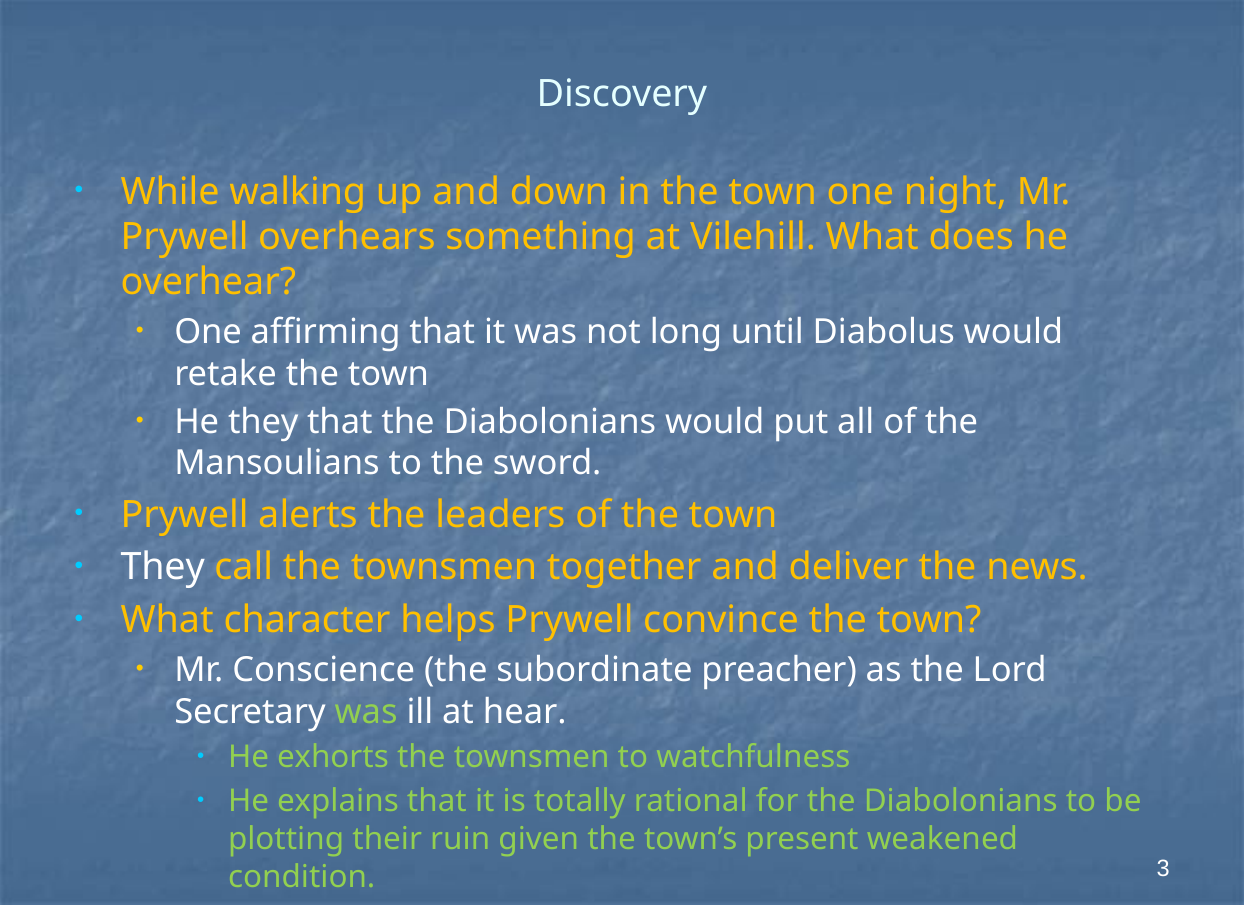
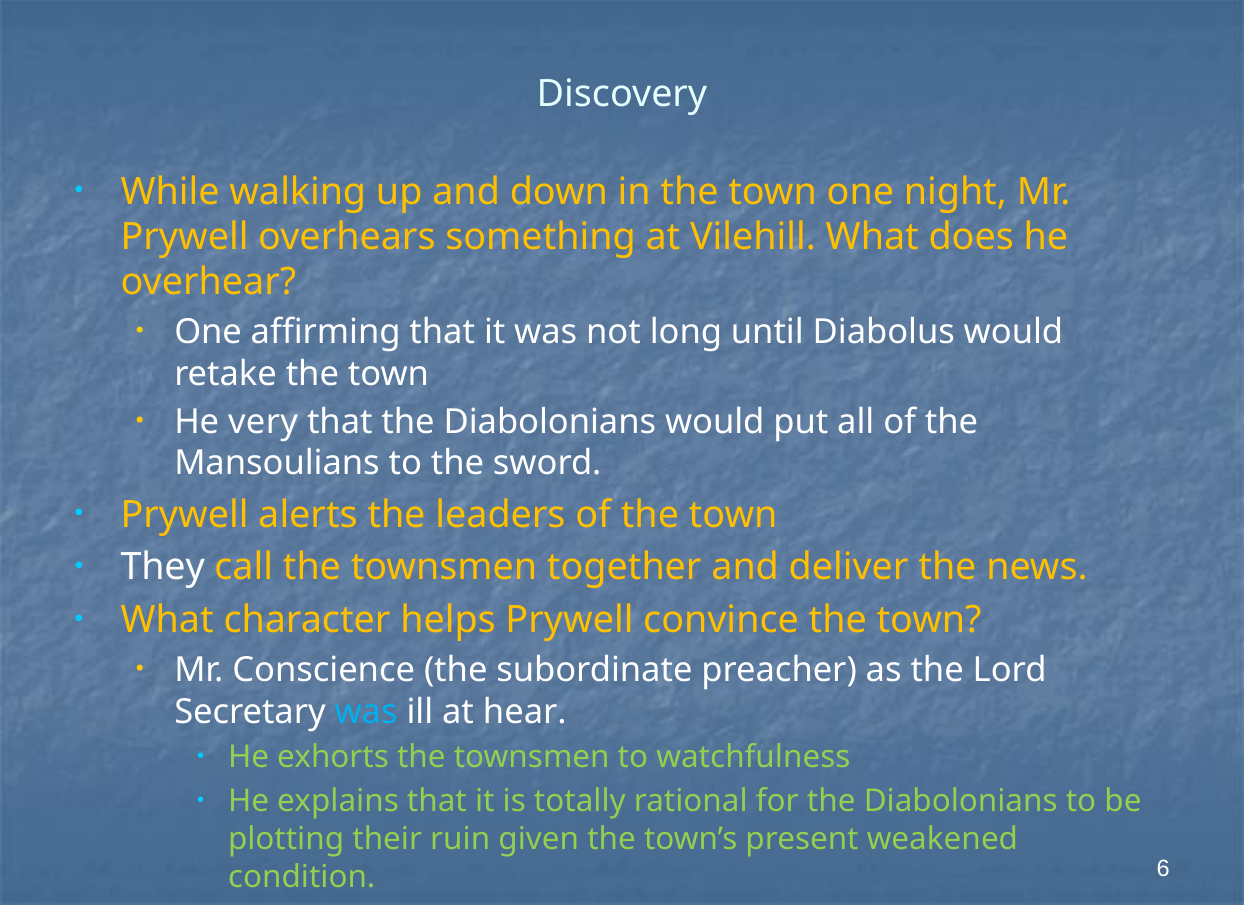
He they: they -> very (263, 422)
was colour: light green -> light blue (366, 711)
3: 3 -> 6 (1163, 868)
